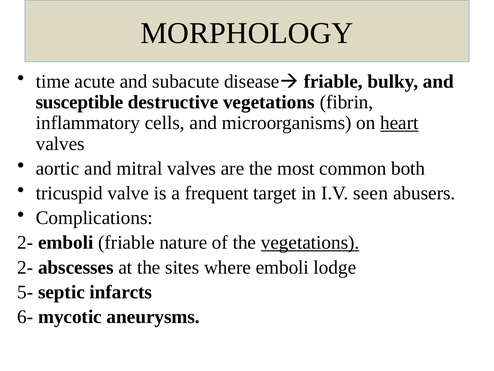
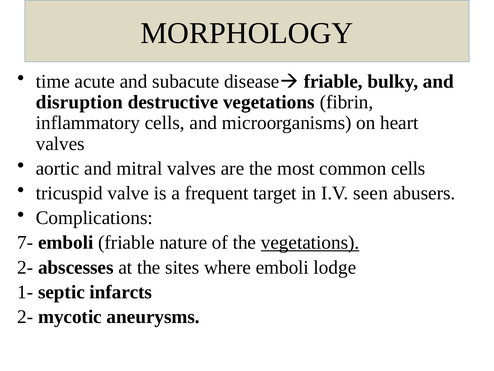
susceptible: susceptible -> disruption (79, 102)
heart underline: present -> none (399, 123)
common both: both -> cells (408, 168)
2-: 2- -> 7- (25, 242)
5-: 5- -> 1- (25, 292)
6-: 6- -> 2- (25, 316)
